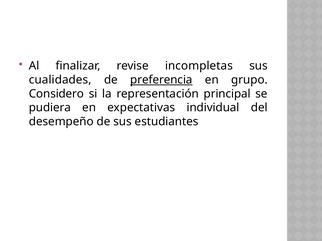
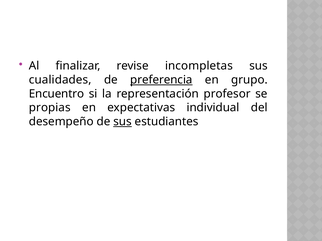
Considero: Considero -> Encuentro (56, 94)
principal: principal -> profesor (227, 94)
pudiera: pudiera -> propias (50, 108)
sus underline: none -> present (123, 122)
